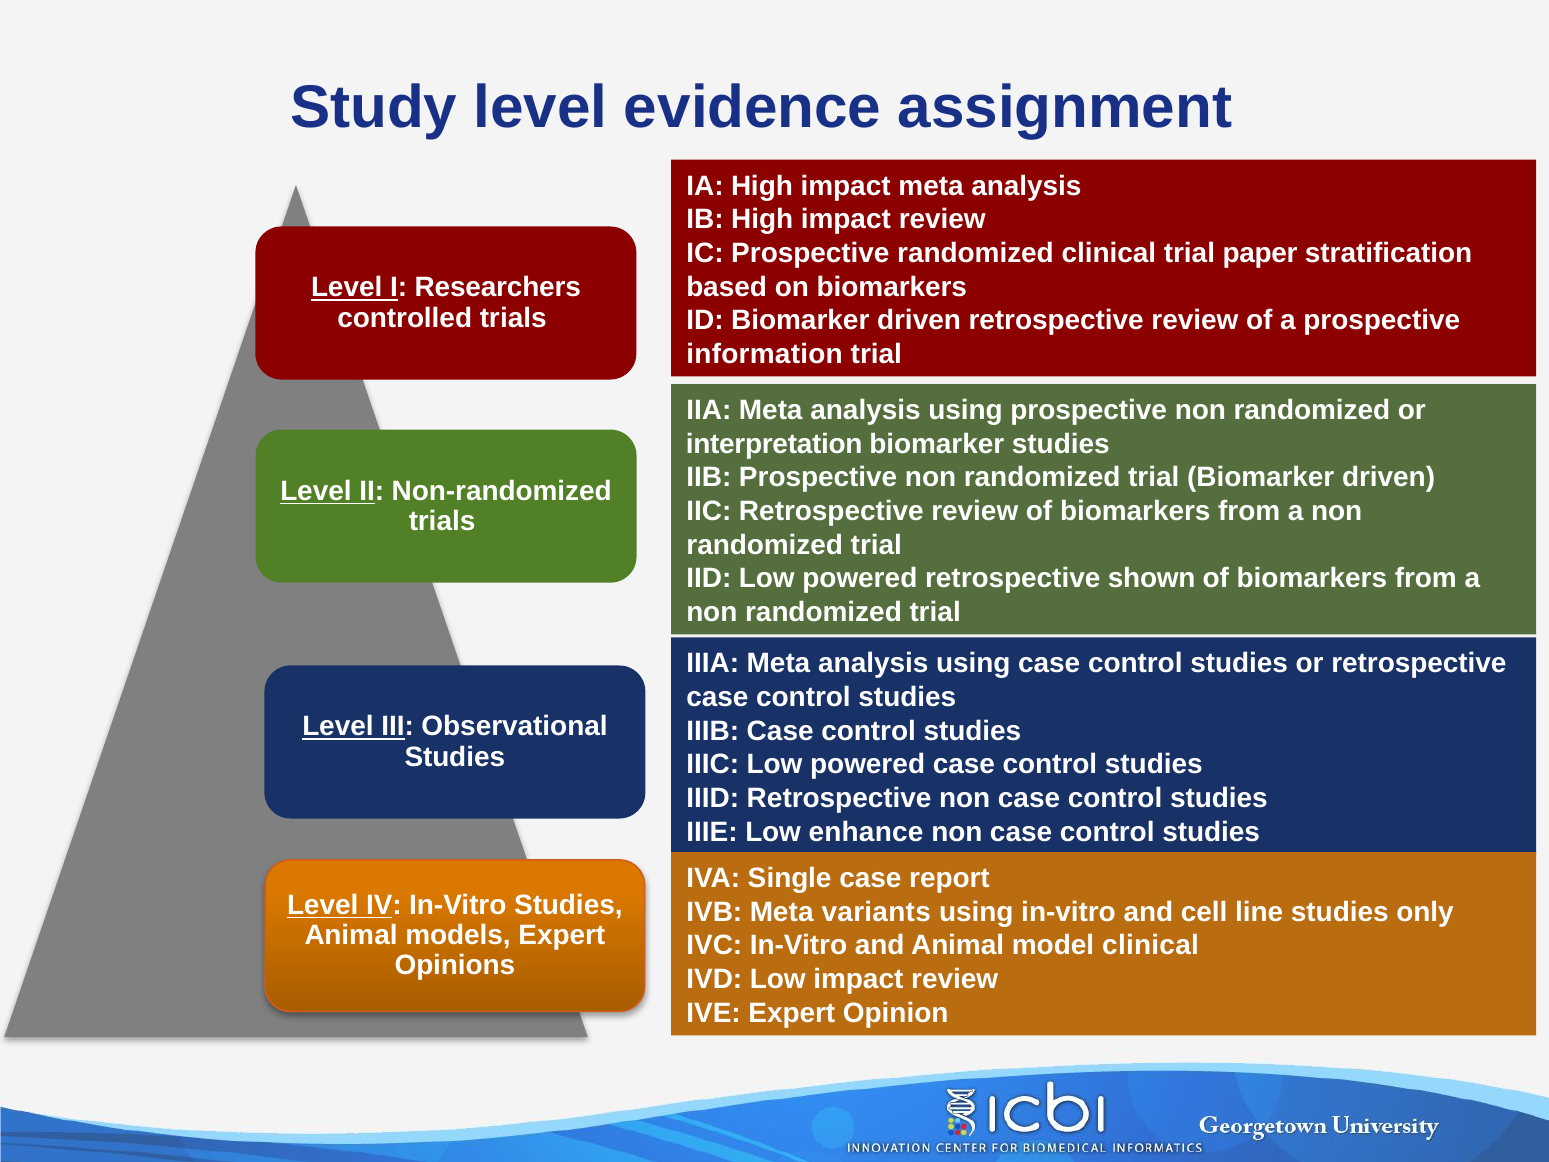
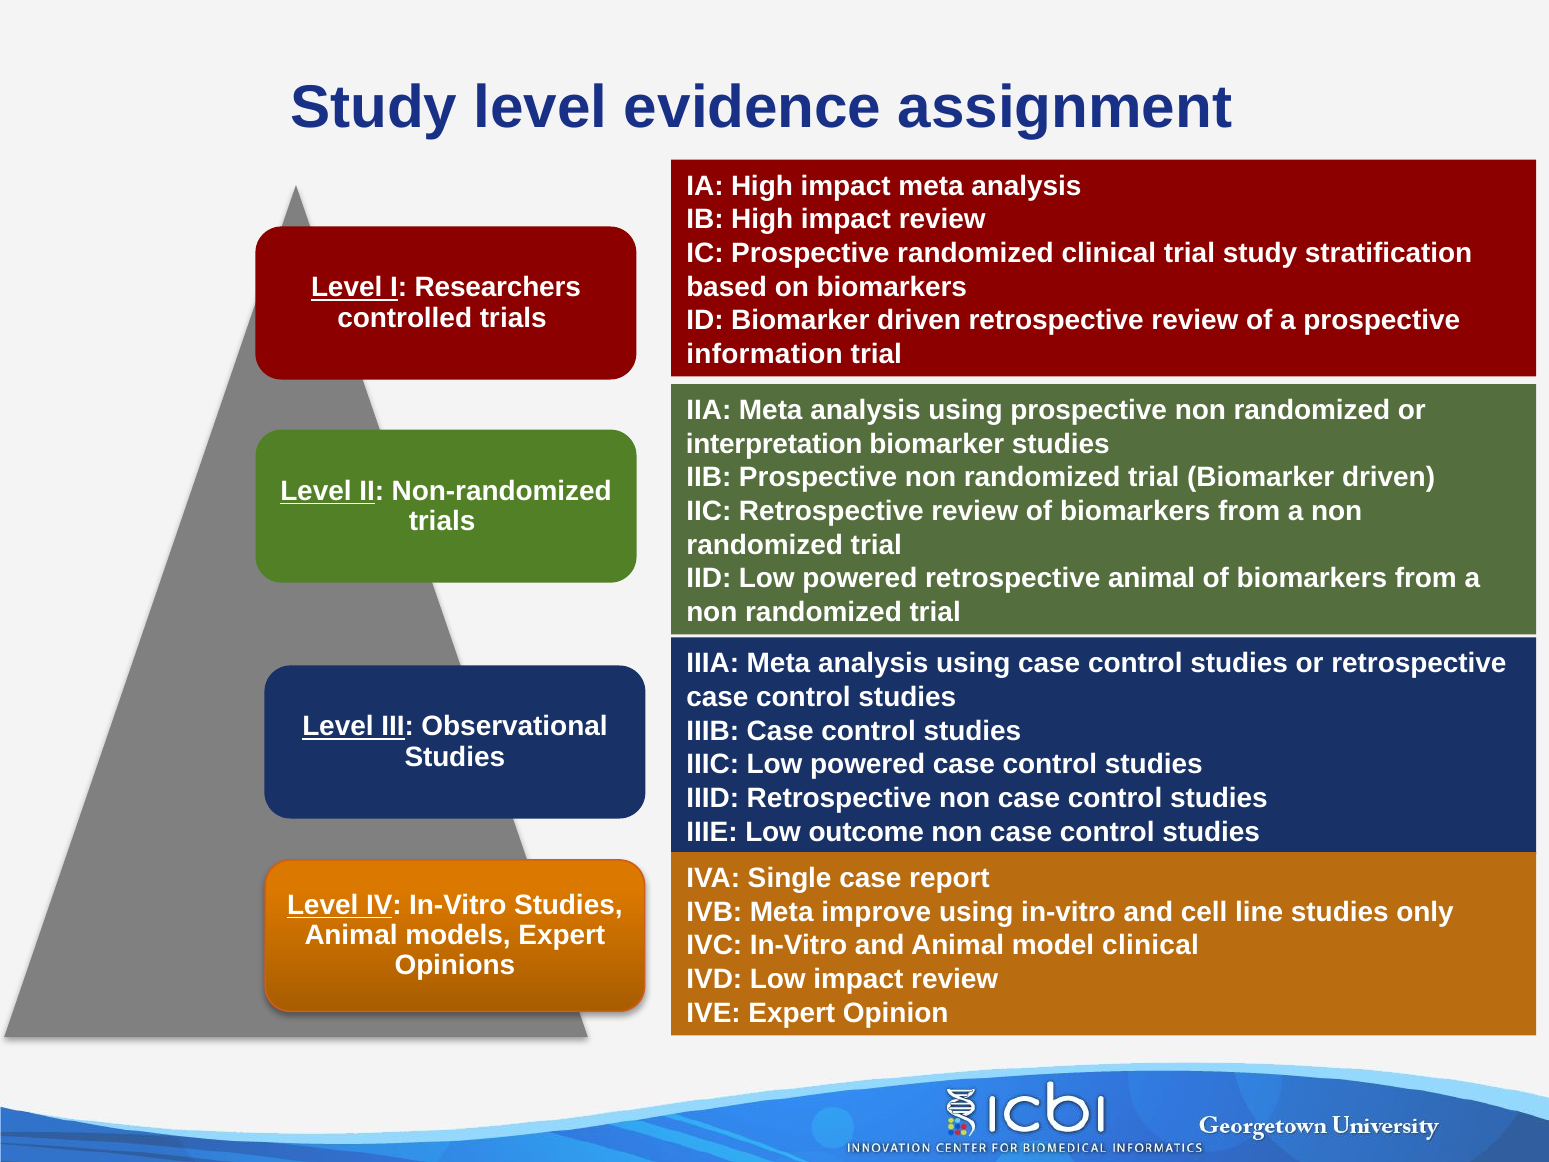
trial paper: paper -> study (1260, 253)
retrospective shown: shown -> animal (1152, 578)
enhance: enhance -> outcome (866, 832)
variants: variants -> improve (876, 912)
